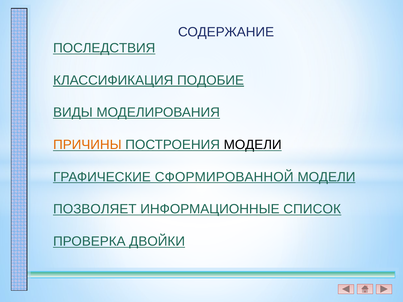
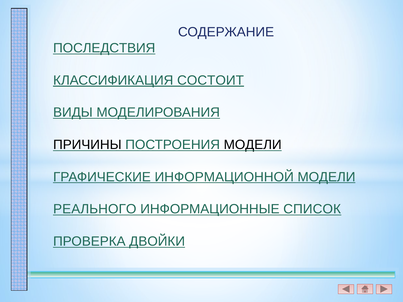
ПОДОБИЕ: ПОДОБИЕ -> СОСТОИТ (210, 80)
ПРИЧИНЫ colour: orange -> black (87, 145)
СФОРМИРОВАННОЙ: СФОРМИРОВАННОЙ -> ИНФОРМАЦИОННОЙ (224, 177)
ПОЗВОЛЯЕТ: ПОЗВОЛЯЕТ -> РЕАЛЬНОГО (95, 209)
